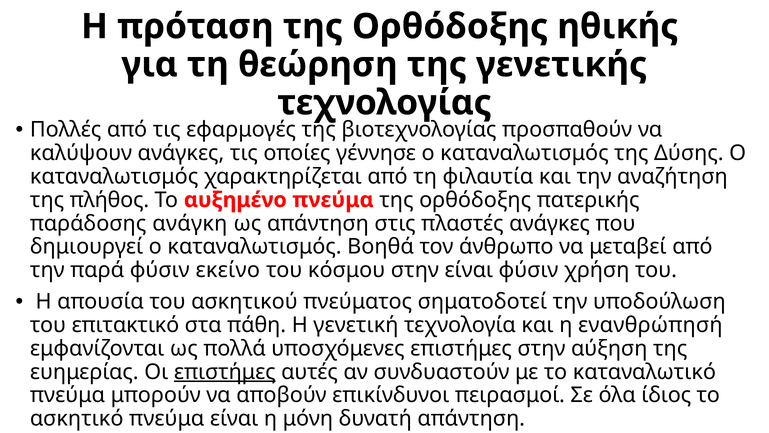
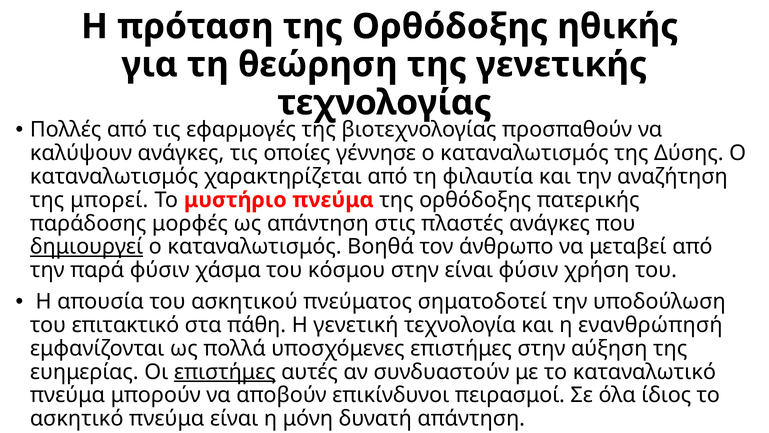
πλήθος: πλήθος -> μπορεί (109, 200)
αυξημένο: αυξημένο -> μυστήριο (235, 200)
ανάγκη: ανάγκη -> μορφές (190, 223)
δημιουργεί underline: none -> present (87, 247)
εκείνο: εκείνο -> χάσμα (228, 270)
